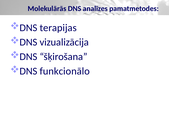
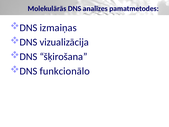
terapijas: terapijas -> izmaiņas (58, 28)
